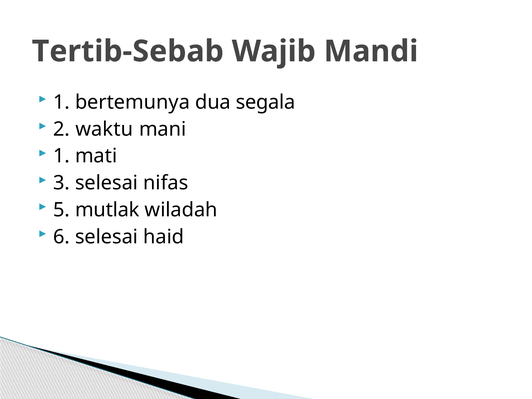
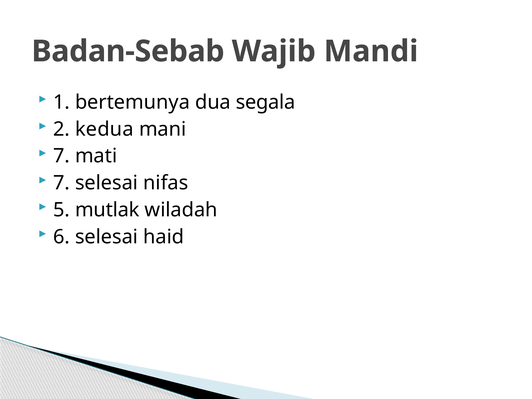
Tertib-Sebab: Tertib-Sebab -> Badan-Sebab (128, 51)
waktu: waktu -> kedua (104, 129)
1: 1 -> 7 (61, 156)
3: 3 -> 7 (61, 183)
